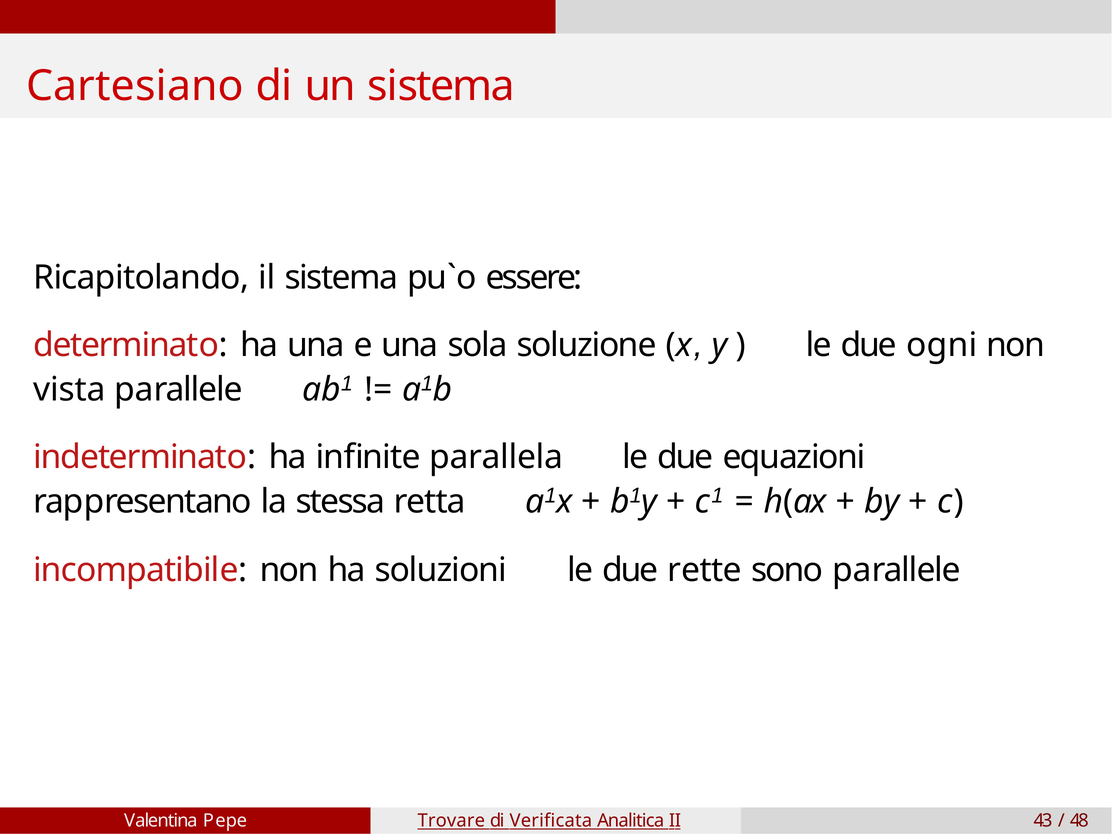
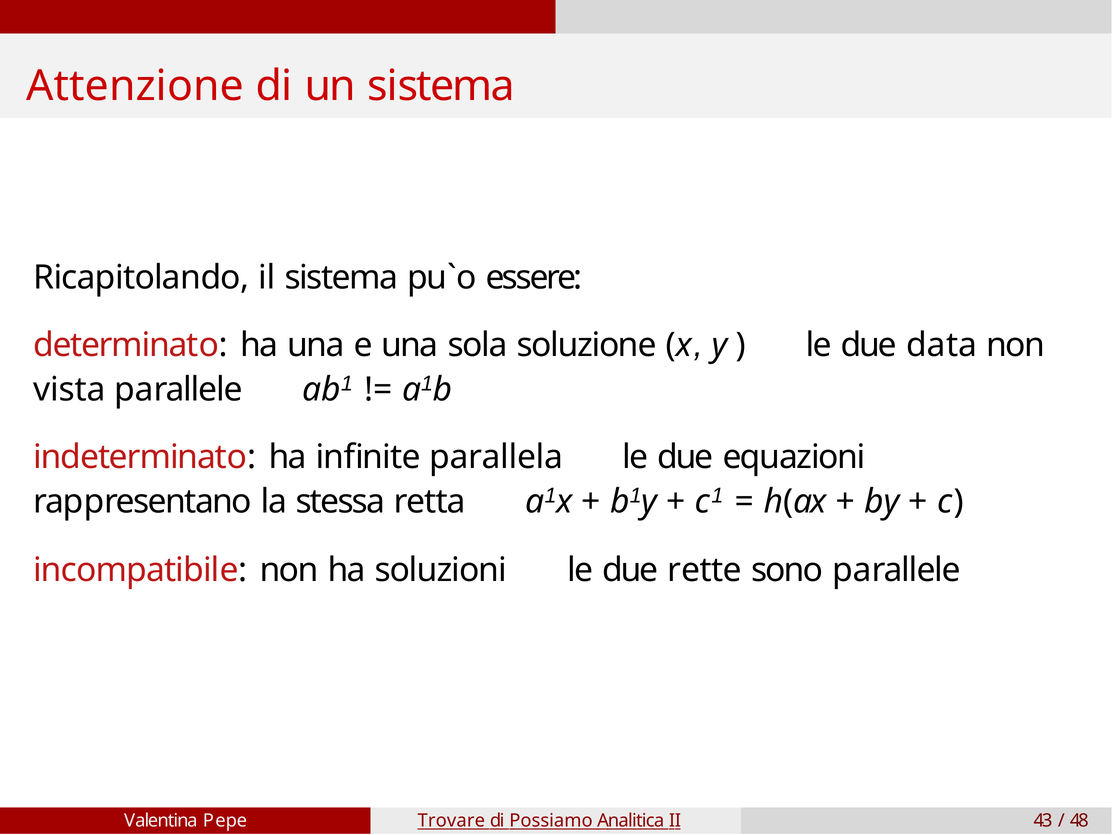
Cartesiano: Cartesiano -> Attenzione (135, 86)
ogni: ogni -> data (942, 345)
Verificata: Verificata -> Possiamo (551, 820)
